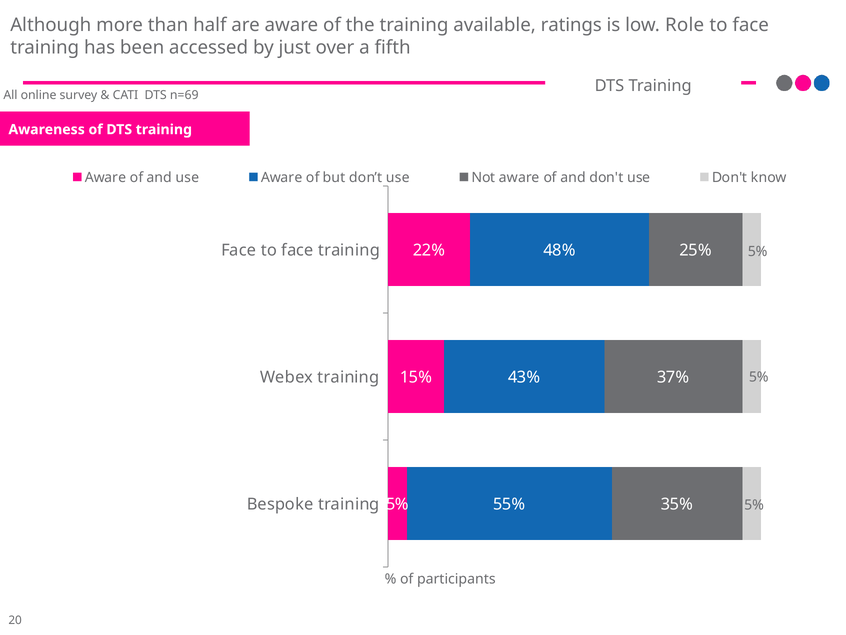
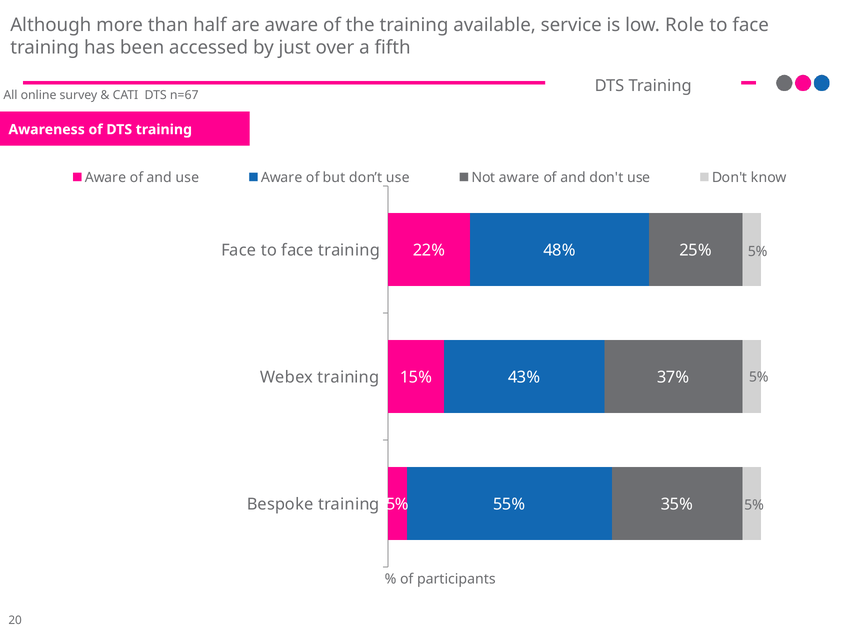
ratings: ratings -> service (571, 25)
n=69: n=69 -> n=67 (184, 95)
